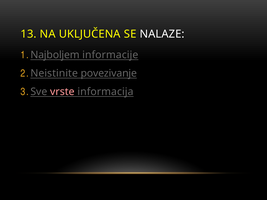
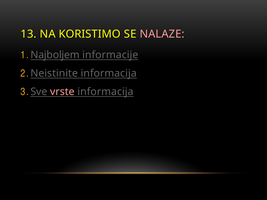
UKLJUČENA: UKLJUČENA -> KORISTIMO (90, 34)
NALAZE colour: white -> pink (162, 34)
Neistinite povezivanje: povezivanje -> informacija (109, 73)
